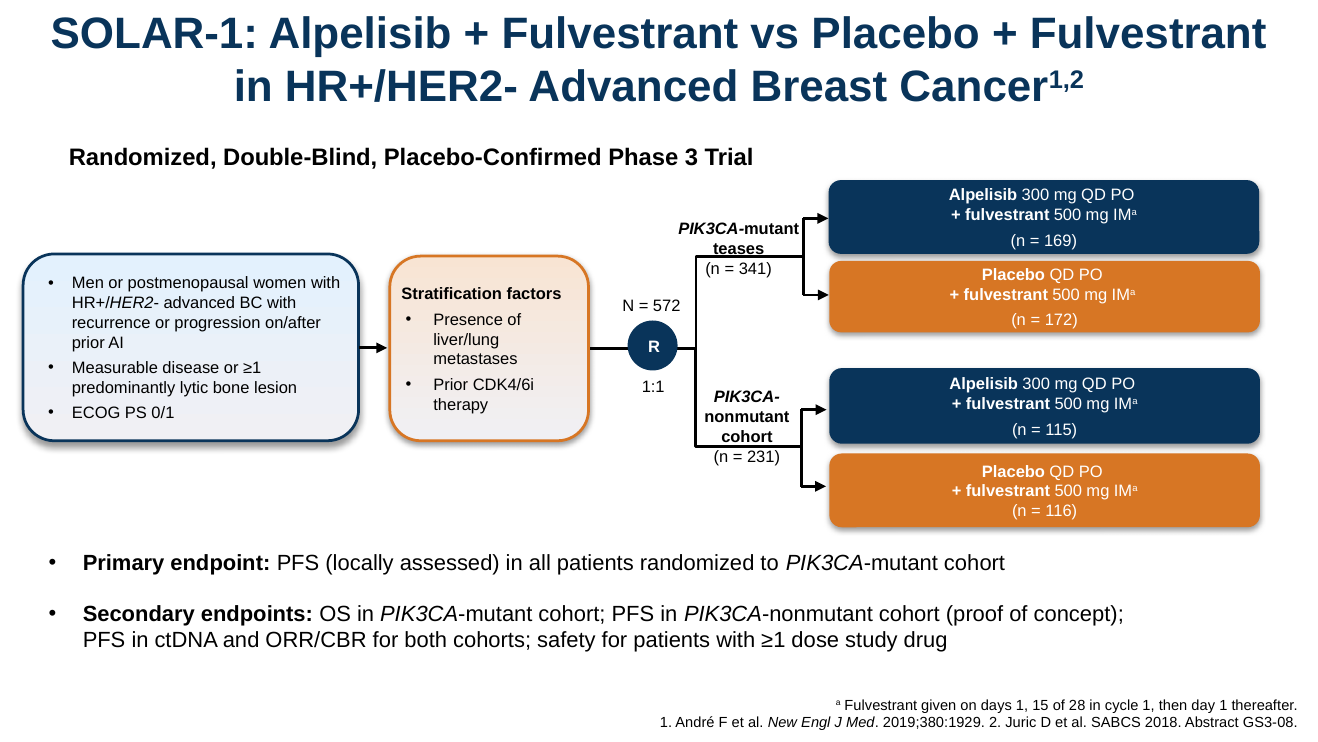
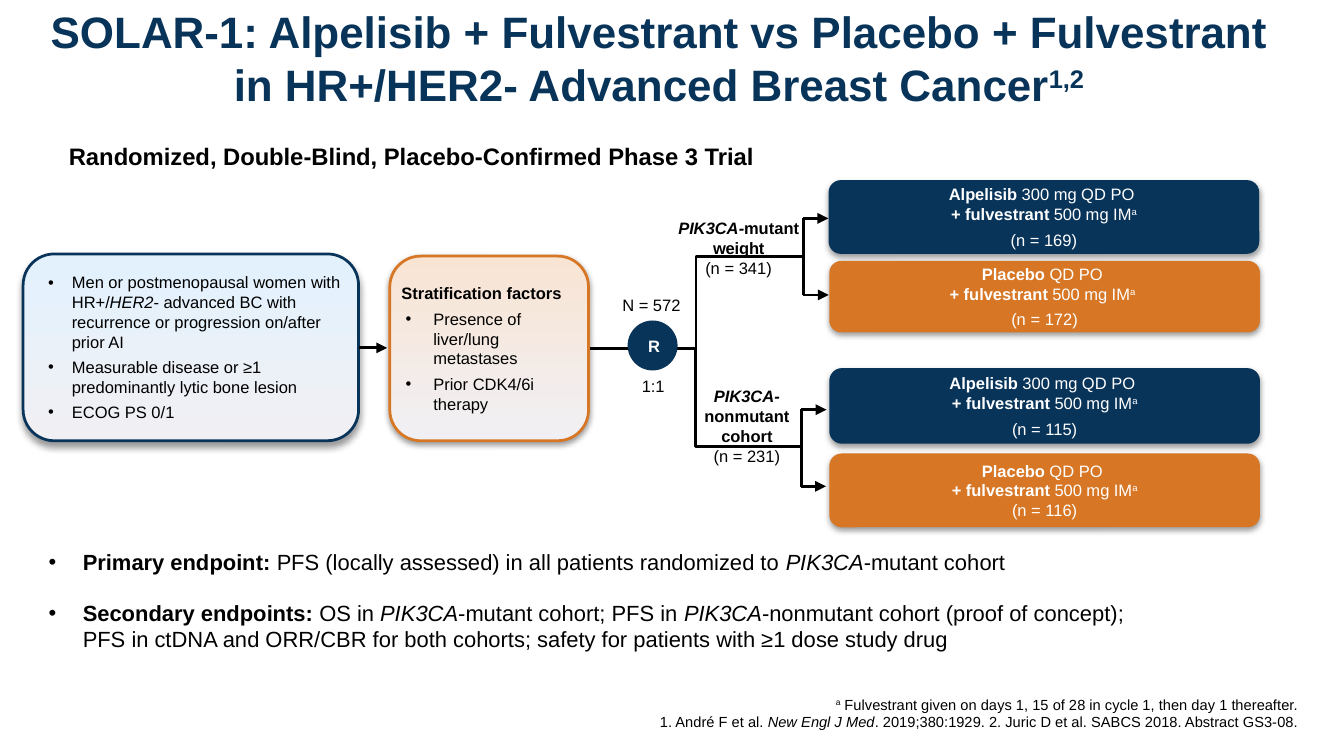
teases: teases -> weight (739, 249)
